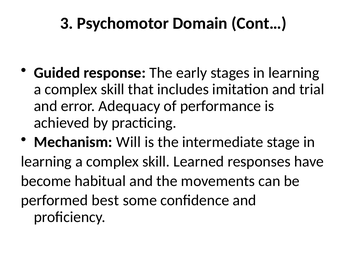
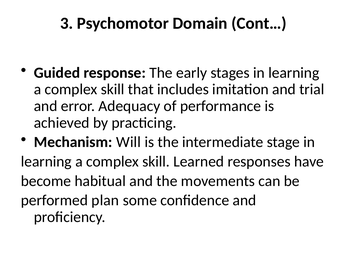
best: best -> plan (105, 201)
